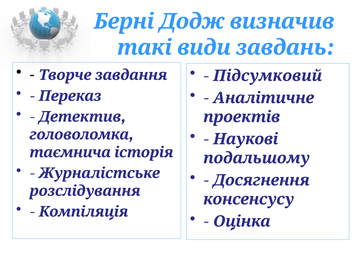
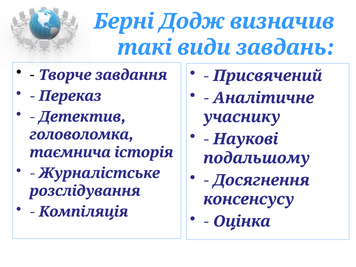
Підсумковий: Підсумковий -> Присвячений (268, 76)
проектів: проектів -> учаснику (242, 117)
